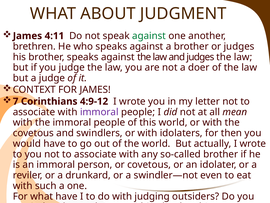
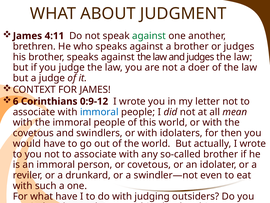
7: 7 -> 6 (16, 101)
4:9-12: 4:9-12 -> 0:9-12 (94, 101)
immoral colour: purple -> blue (99, 112)
